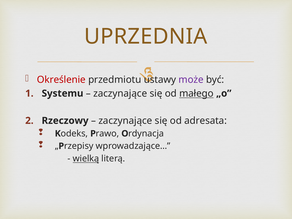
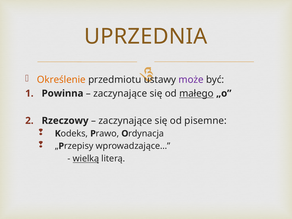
Określenie colour: red -> orange (61, 80)
Systemu: Systemu -> Powinna (63, 93)
adresata: adresata -> pisemne (206, 121)
